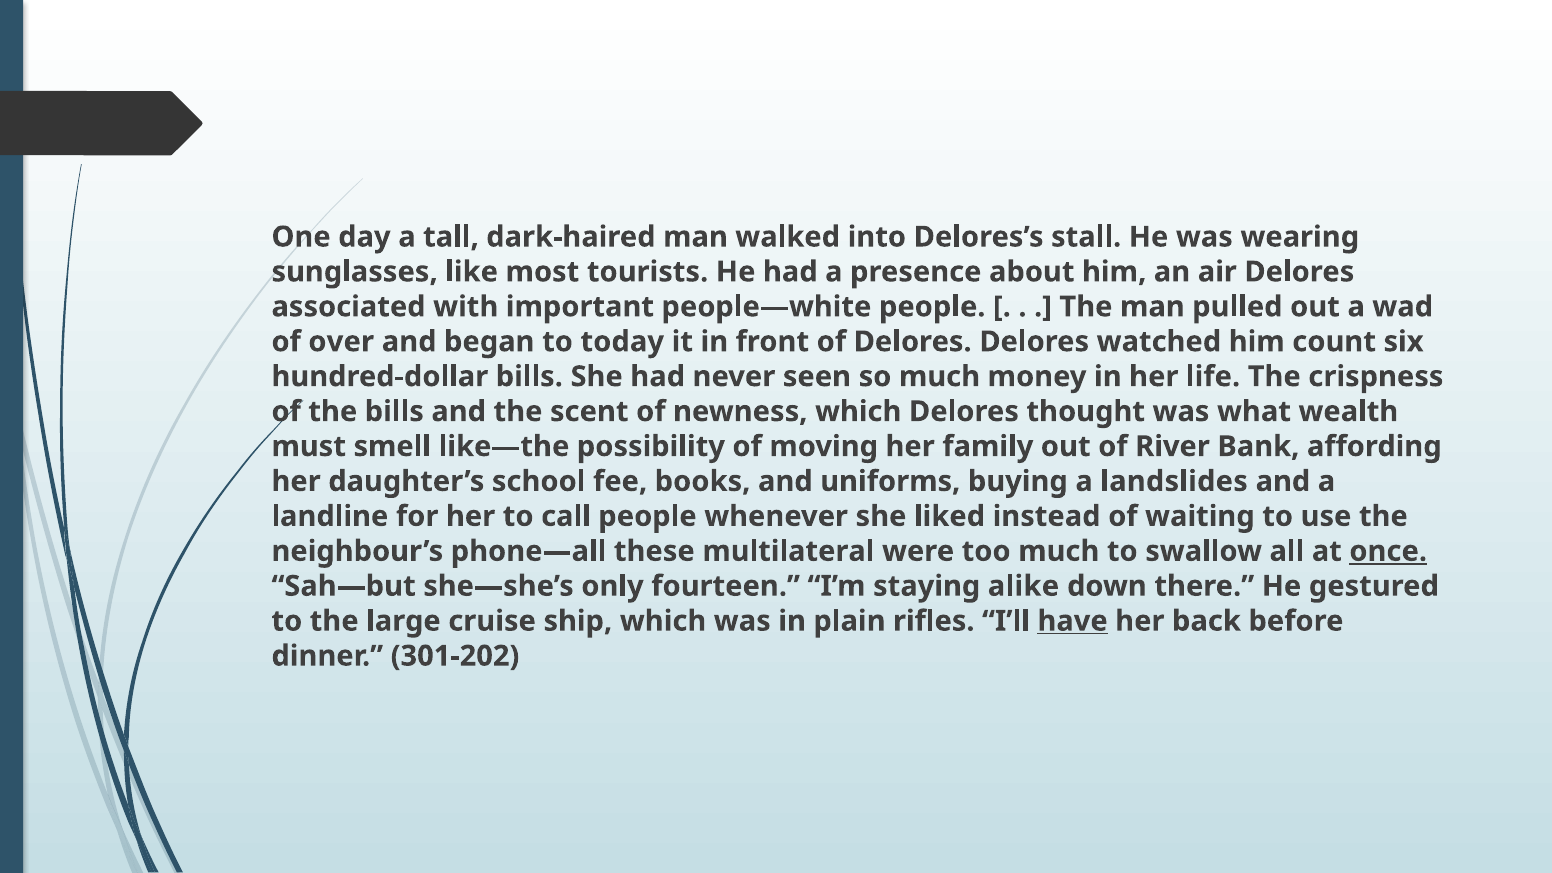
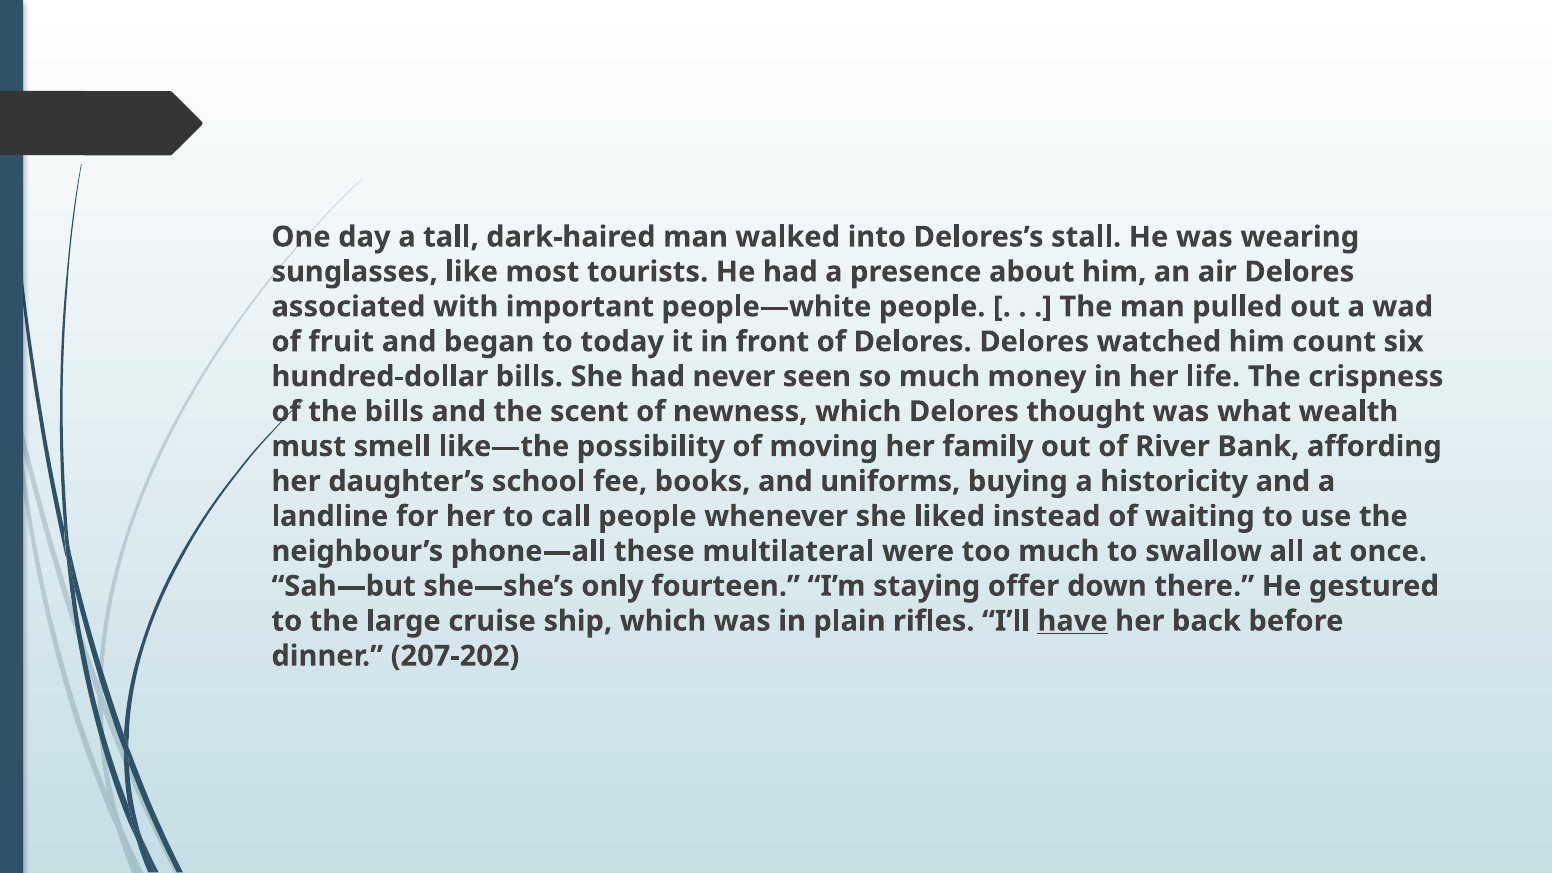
over: over -> fruit (341, 342)
landslides: landslides -> historicity (1174, 481)
once underline: present -> none (1388, 551)
alike: alike -> offer (1024, 586)
301-202: 301-202 -> 207-202 (455, 656)
